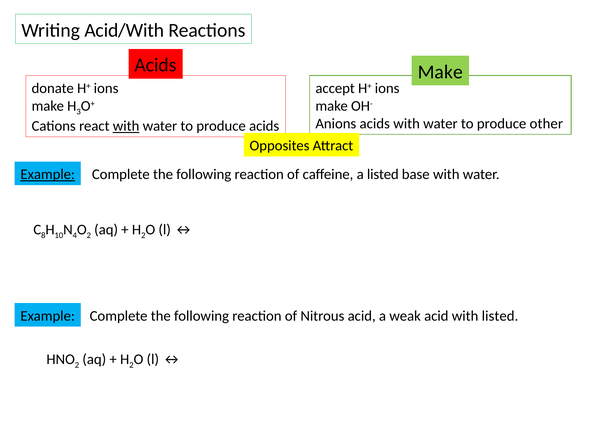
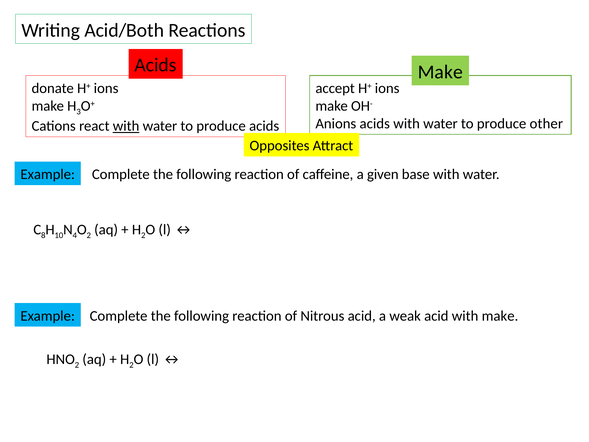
Acid/With: Acid/With -> Acid/Both (124, 30)
Example underline: present -> none (48, 174)
a listed: listed -> given (383, 174)
with listed: listed -> make (500, 316)
